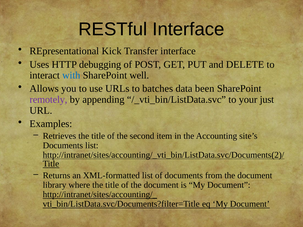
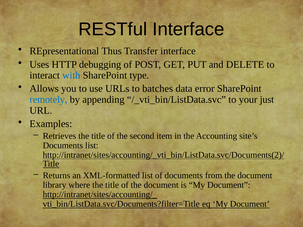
Kick: Kick -> Thus (112, 51)
well: well -> type (139, 75)
been: been -> error (205, 89)
remotely colour: purple -> blue (48, 100)
